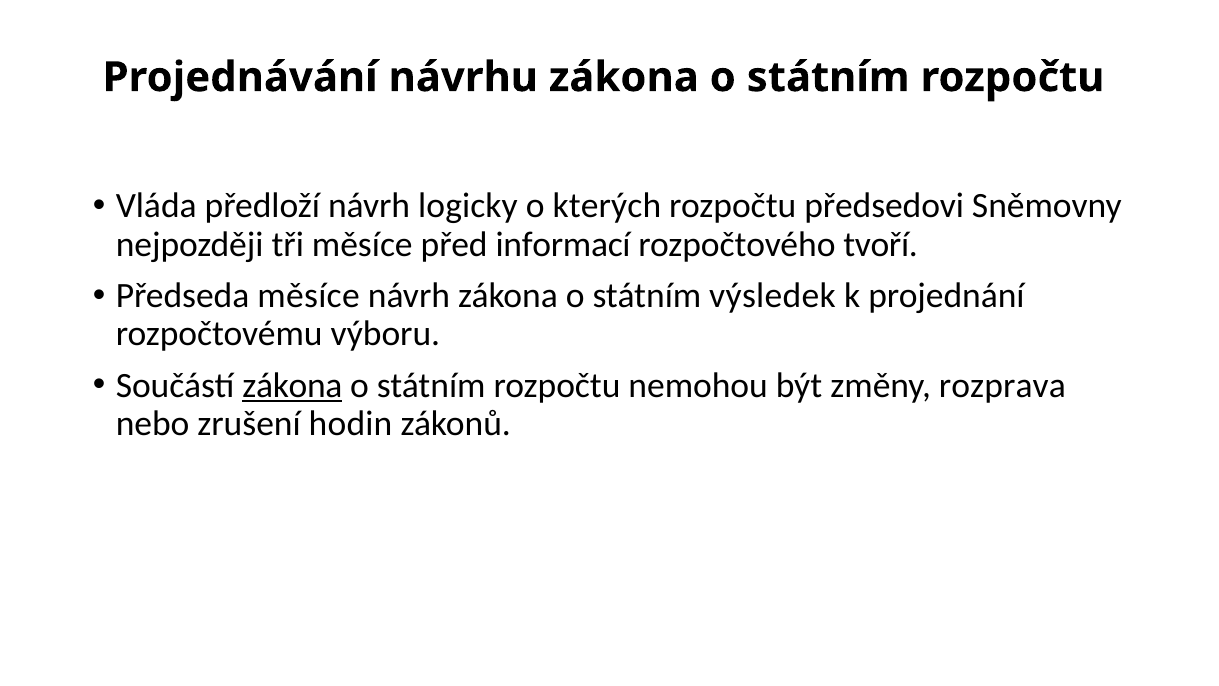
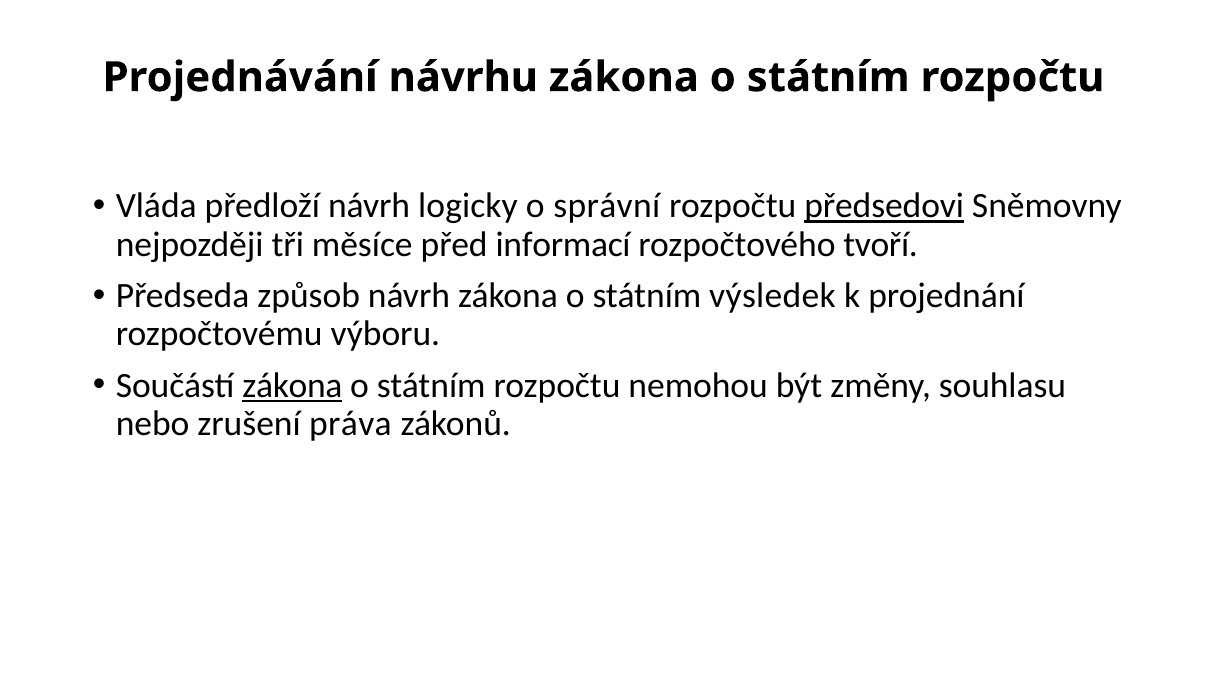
kterých: kterých -> správní (607, 206)
předsedovi underline: none -> present (884, 206)
Předseda měsíce: měsíce -> způsob (309, 296)
rozprava: rozprava -> souhlasu (1002, 385)
hodin: hodin -> práva (350, 424)
